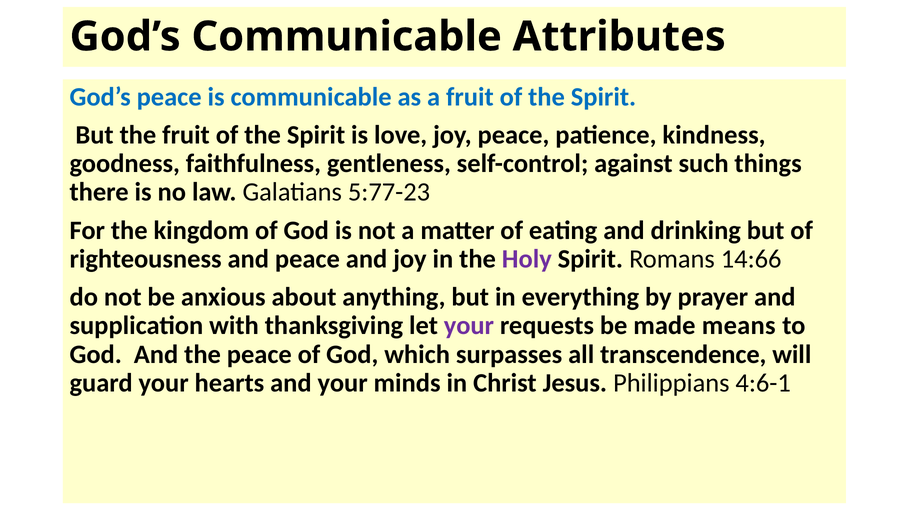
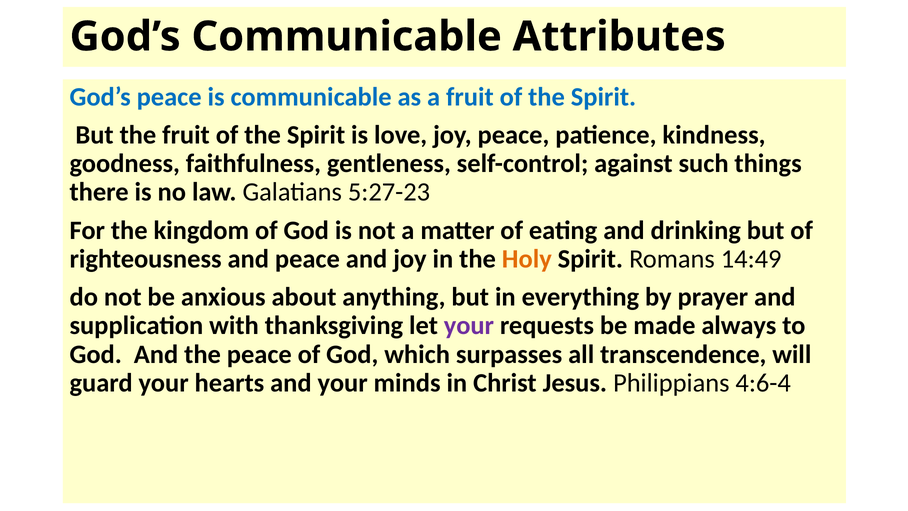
5:77-23: 5:77-23 -> 5:27-23 (389, 192)
Holy colour: purple -> orange (527, 259)
14:66: 14:66 -> 14:49 (751, 259)
means: means -> always (739, 326)
4:6-1: 4:6-1 -> 4:6-4 (763, 383)
